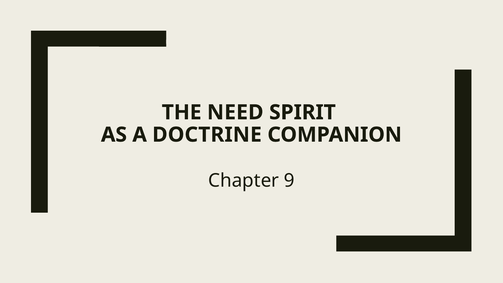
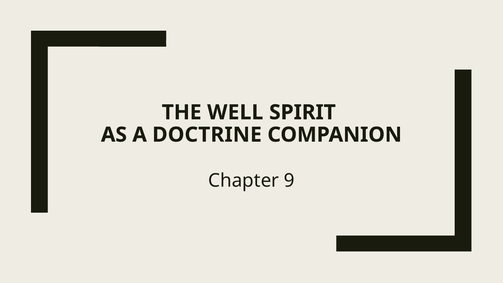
NEED: NEED -> WELL (235, 112)
